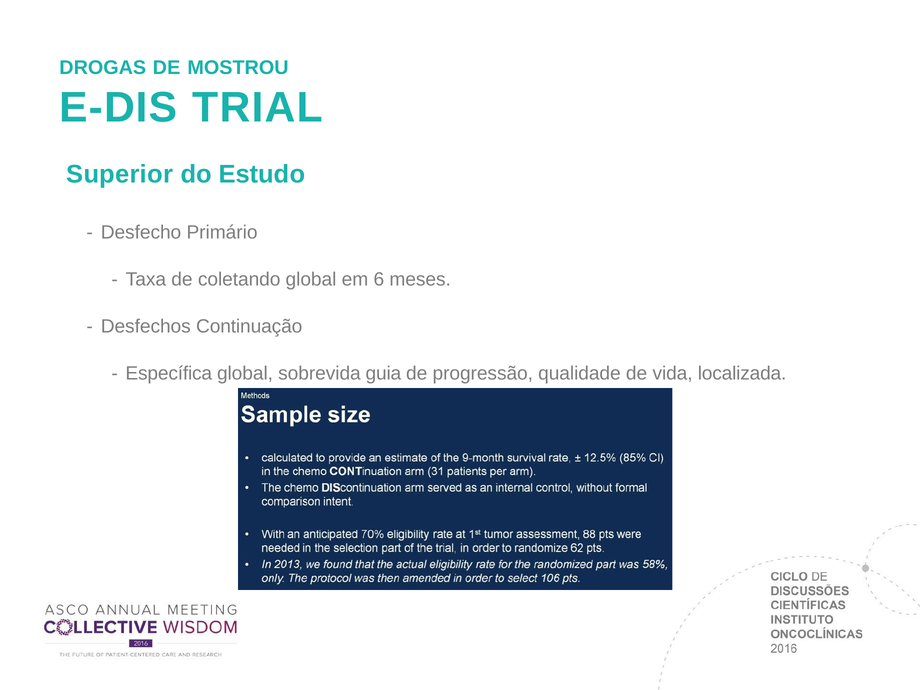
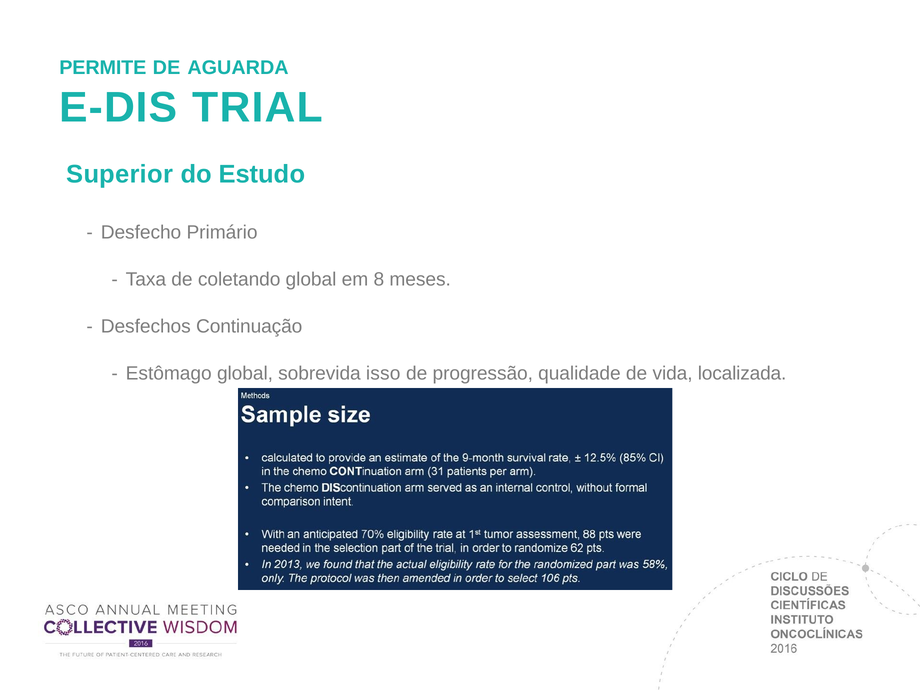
DROGAS: DROGAS -> PERMITE (103, 68)
MOSTROU: MOSTROU -> AGUARDA (238, 68)
6: 6 -> 8 (379, 280)
Específica: Específica -> Estômago (169, 374)
guia: guia -> isso (383, 374)
